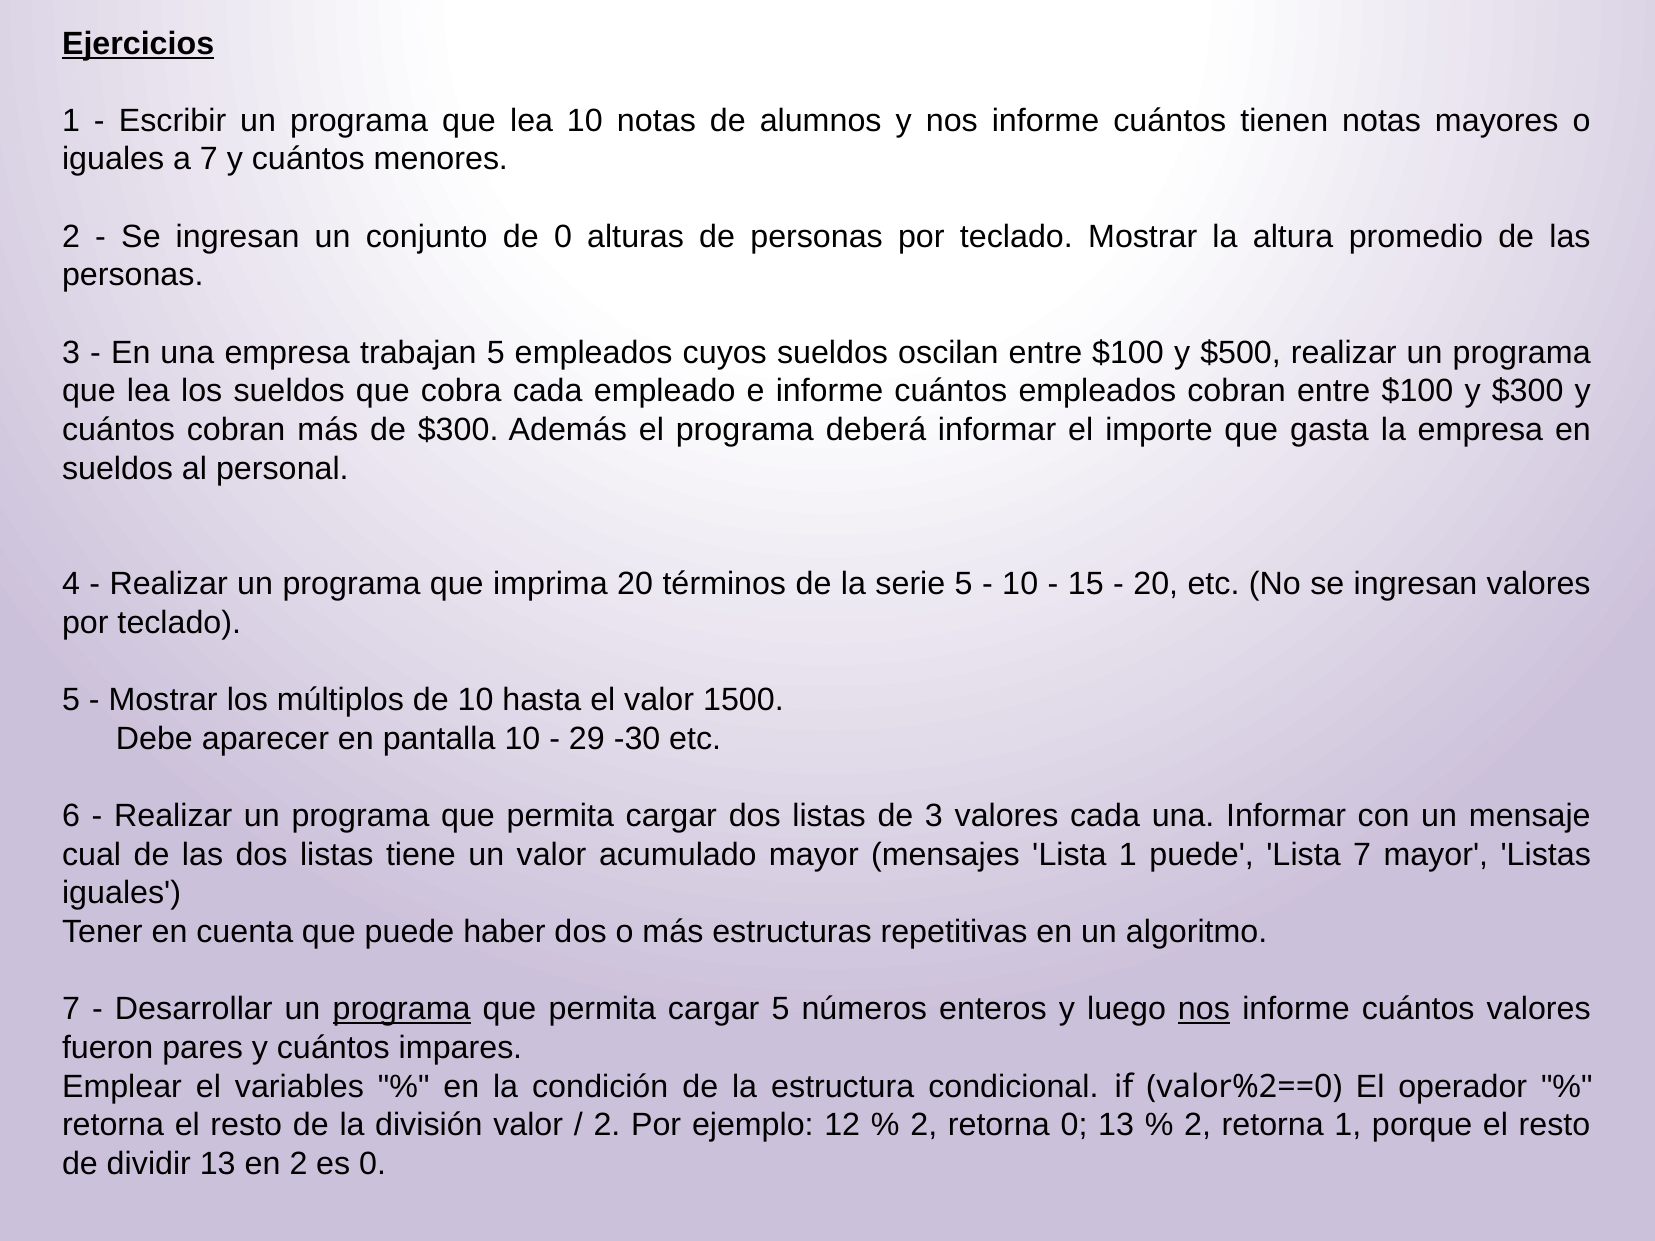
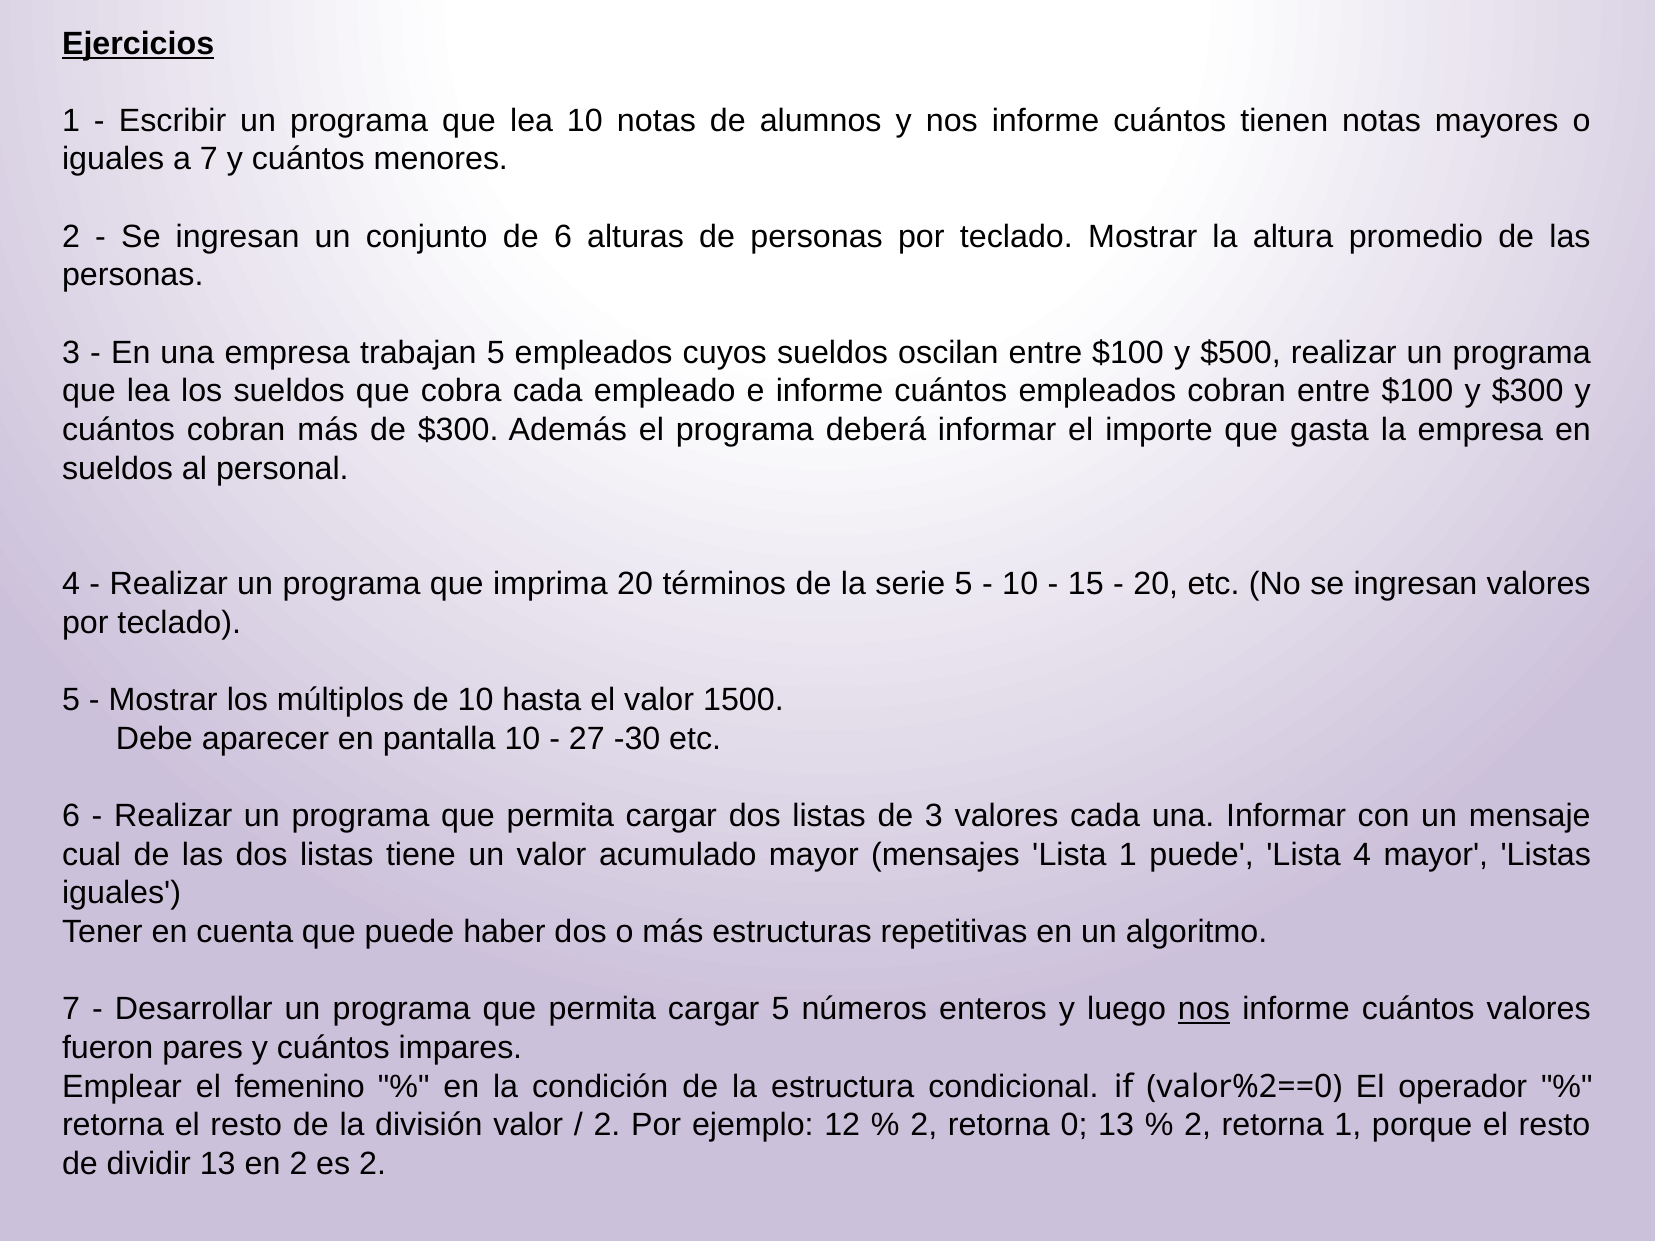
de 0: 0 -> 6 (563, 237)
29: 29 -> 27 (587, 739)
Lista 7: 7 -> 4 (1362, 855)
programa underline: present -> none (402, 1009)
variables: variables -> femenino (300, 1087)
es 0: 0 -> 2 (373, 1164)
